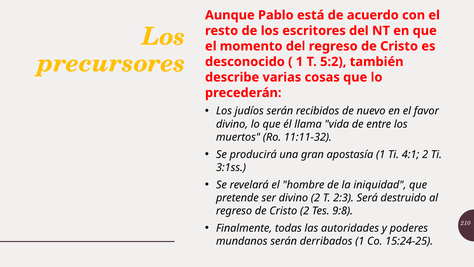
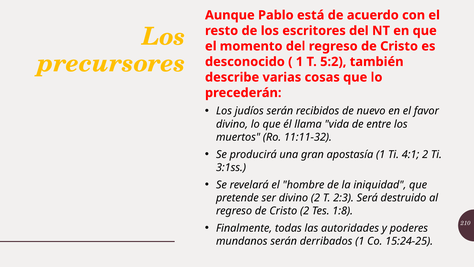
9:8: 9:8 -> 1:8 (343, 211)
